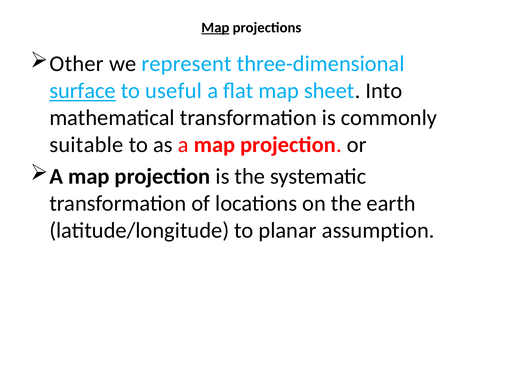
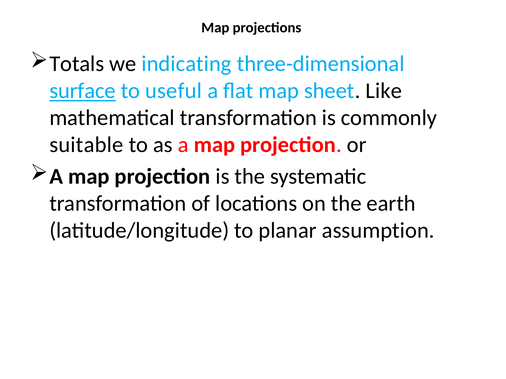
Map underline: present -> none (215, 28)
Other: Other -> Totals (77, 64)
represent: represent -> indicating (187, 64)
Into: Into -> Like (384, 91)
